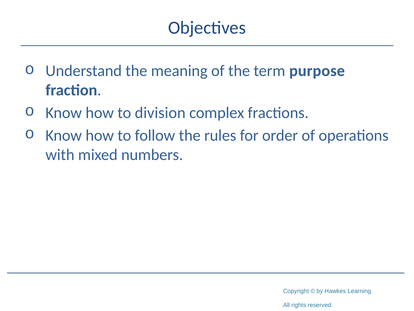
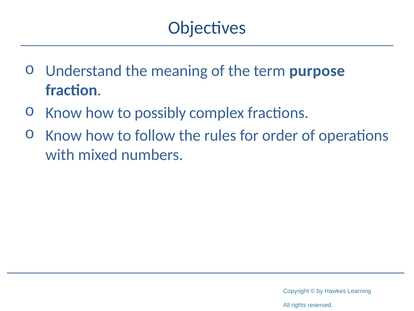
division: division -> possibly (160, 113)
